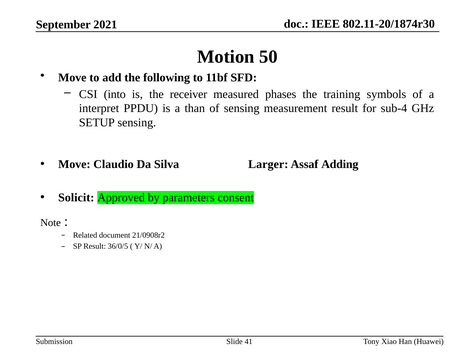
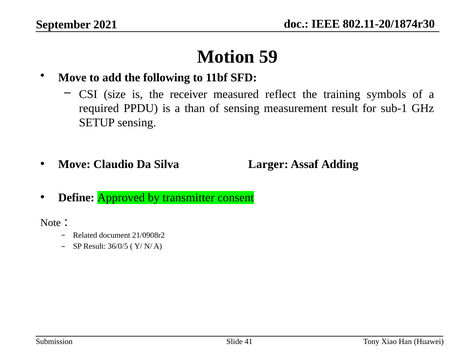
50: 50 -> 59 (268, 57)
into: into -> size (115, 94)
phases: phases -> reflect (281, 94)
interpret: interpret -> required (99, 108)
sub-4: sub-4 -> sub-1 (394, 108)
Solicit: Solicit -> Define (76, 198)
parameters: parameters -> transmitter (189, 198)
